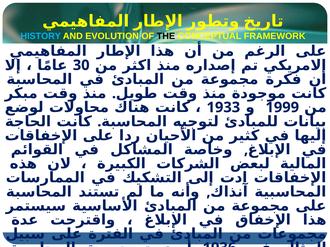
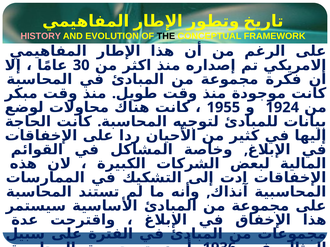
HISTORY colour: light blue -> pink (41, 36)
1933: 1933 -> 1955 (223, 108)
1999: 1999 -> 1924 (282, 108)
